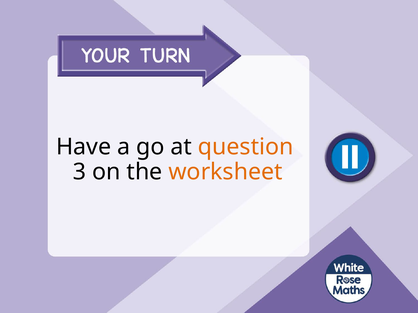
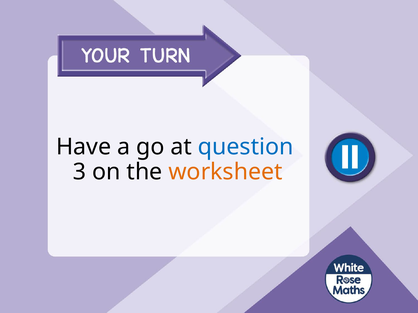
question colour: orange -> blue (246, 147)
